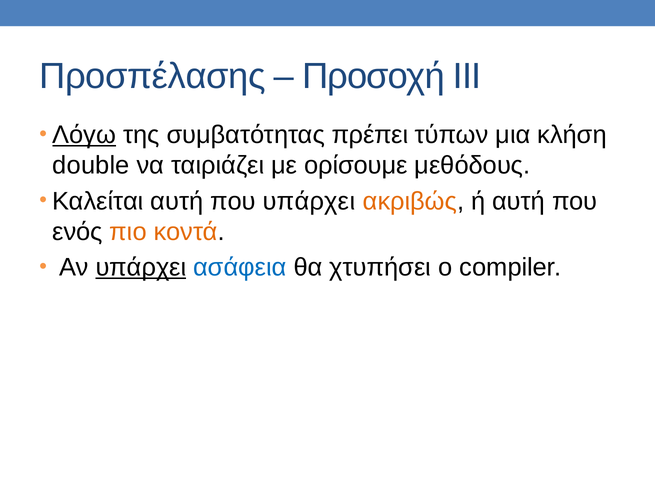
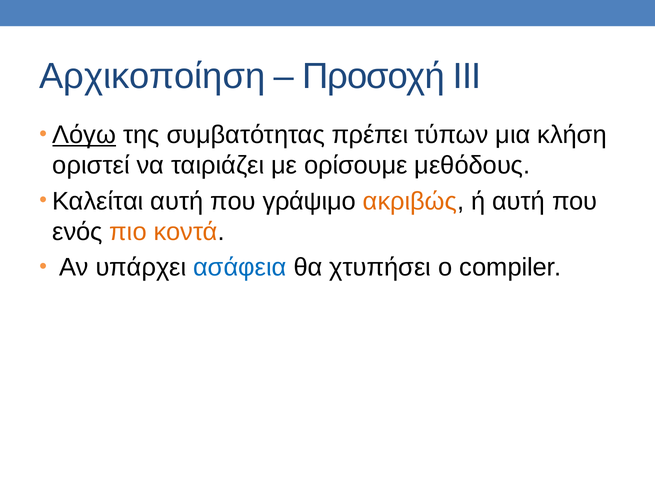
Προσπέλασης: Προσπέλασης -> Αρχικοποίηση (152, 76)
double: double -> οριστεί (91, 166)
που υπάρχει: υπάρχει -> γράψιμο (309, 201)
υπάρχει underline: present -> none (141, 268)
